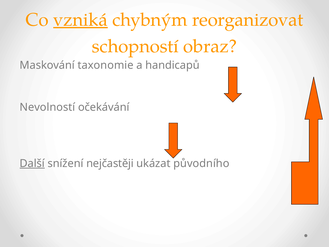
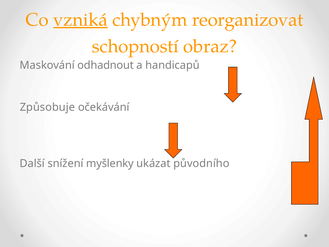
taxonomie: taxonomie -> odhadnout (106, 65)
Nevolností: Nevolností -> Způsobuje (47, 107)
Další underline: present -> none (32, 163)
nejčastěji: nejčastěji -> myšlenky (110, 163)
